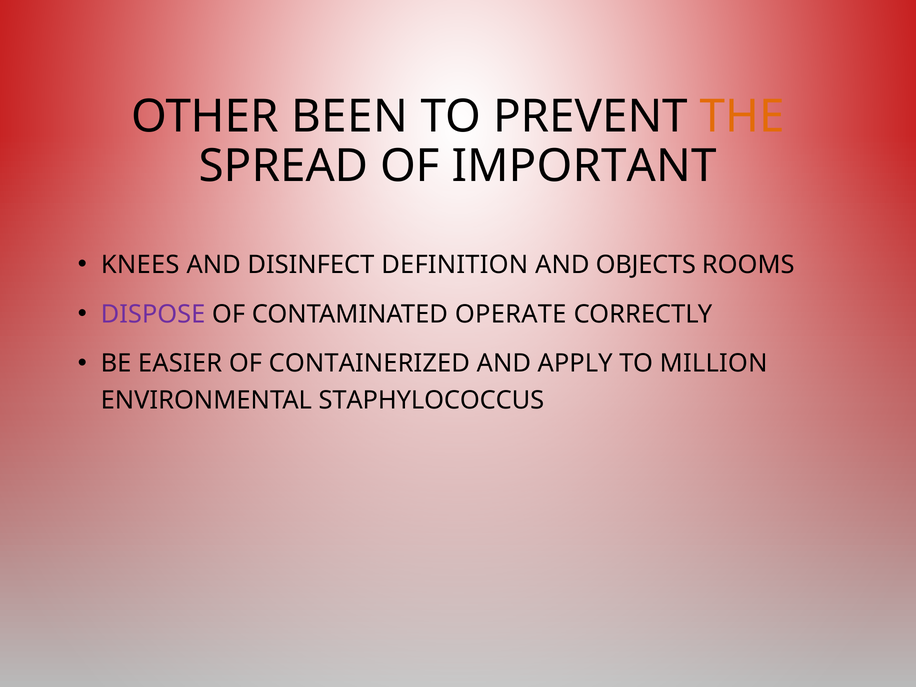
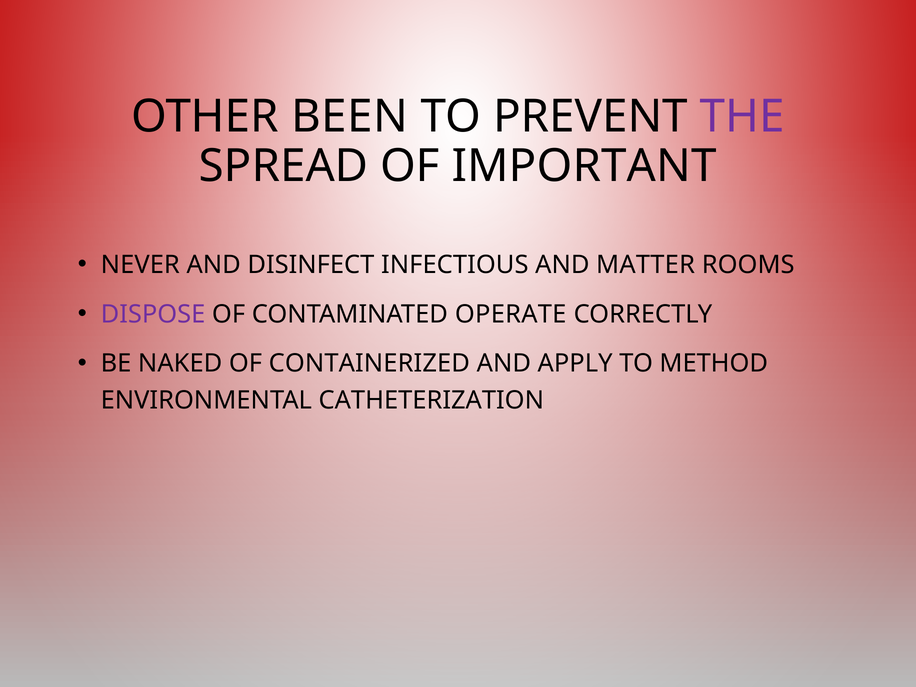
THE colour: orange -> purple (742, 117)
KNEES: KNEES -> NEVER (140, 265)
DEFINITION: DEFINITION -> INFECTIOUS (455, 265)
OBJECTS: OBJECTS -> MATTER (646, 265)
EASIER: EASIER -> NAKED (180, 364)
MILLION: MILLION -> METHOD (714, 364)
STAPHYLOCOCCUS: STAPHYLOCOCCUS -> CATHETERIZATION (431, 400)
